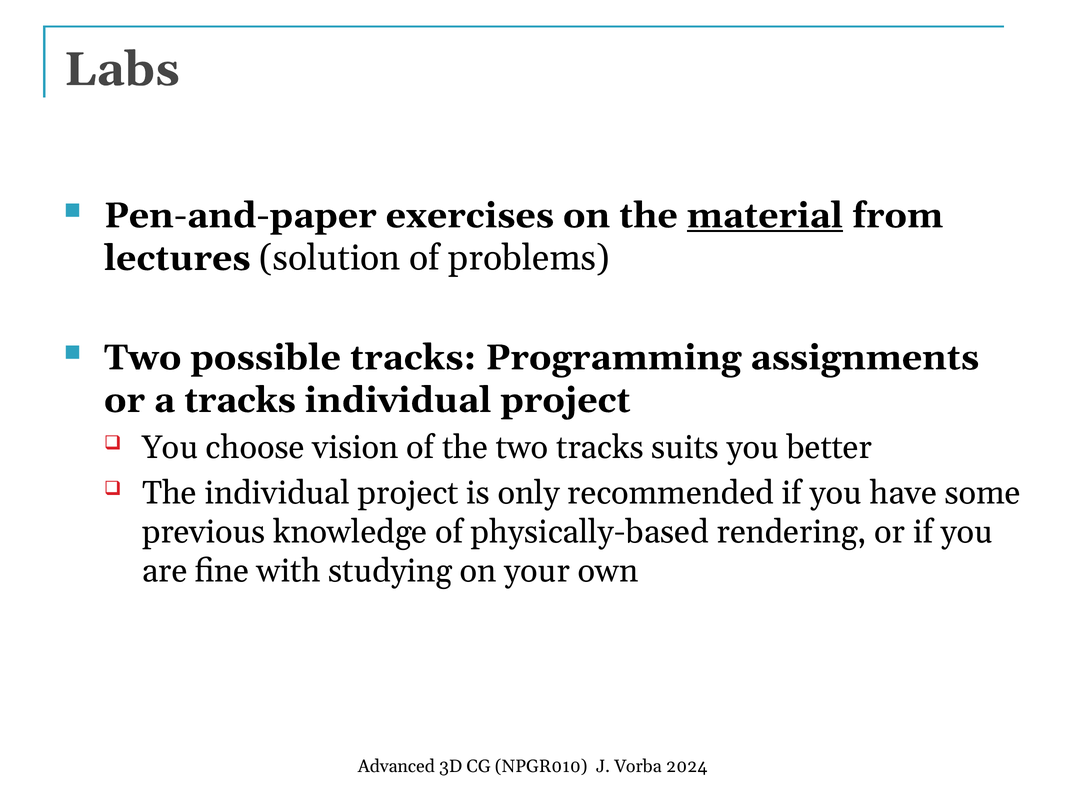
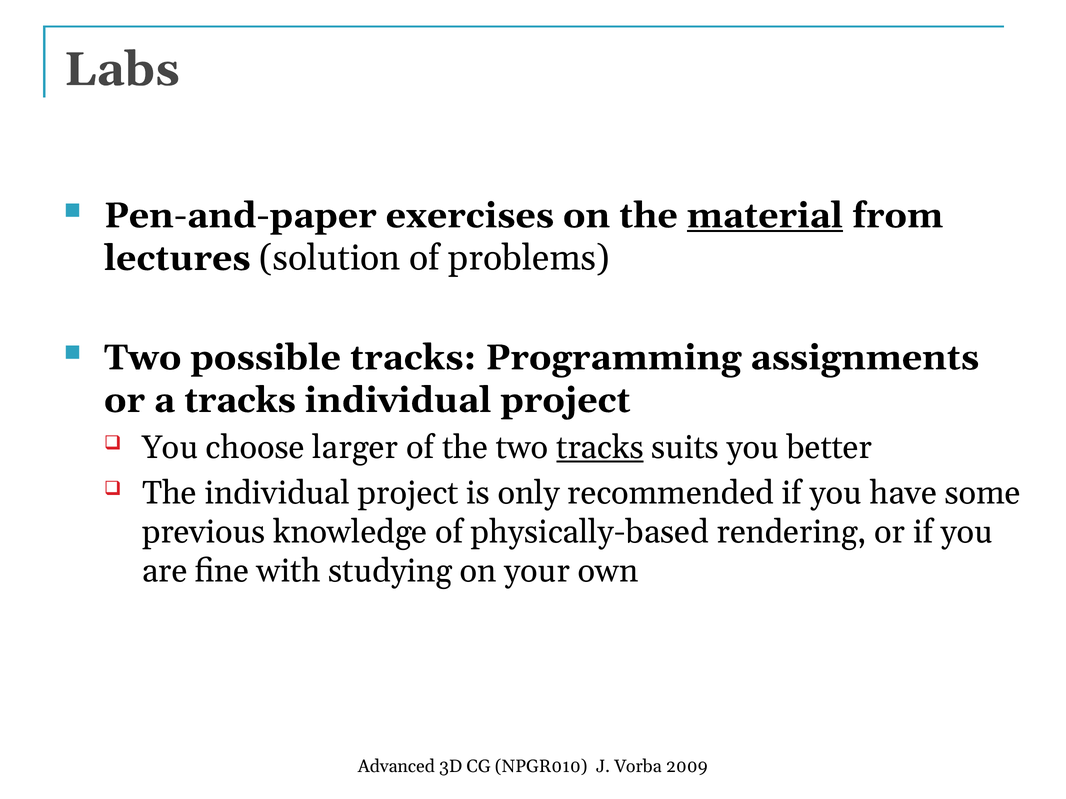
vision: vision -> larger (355, 448)
tracks underline: none -> present (600, 448)
2024: 2024 -> 2009 (687, 767)
